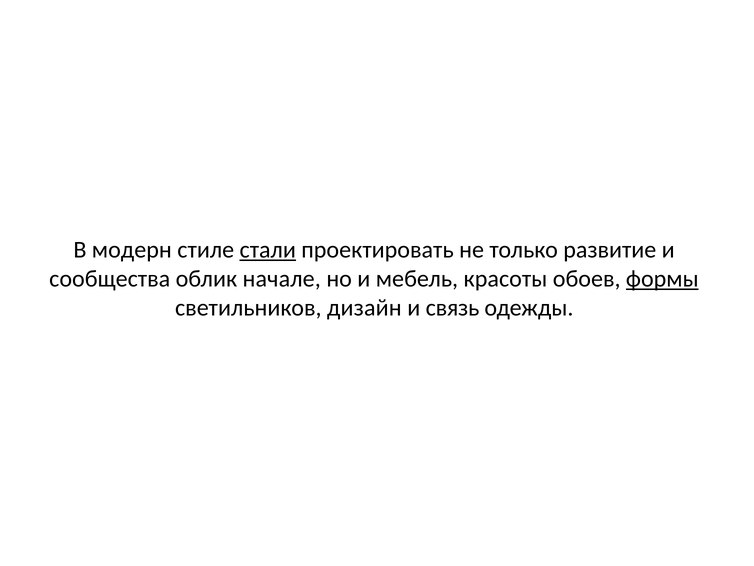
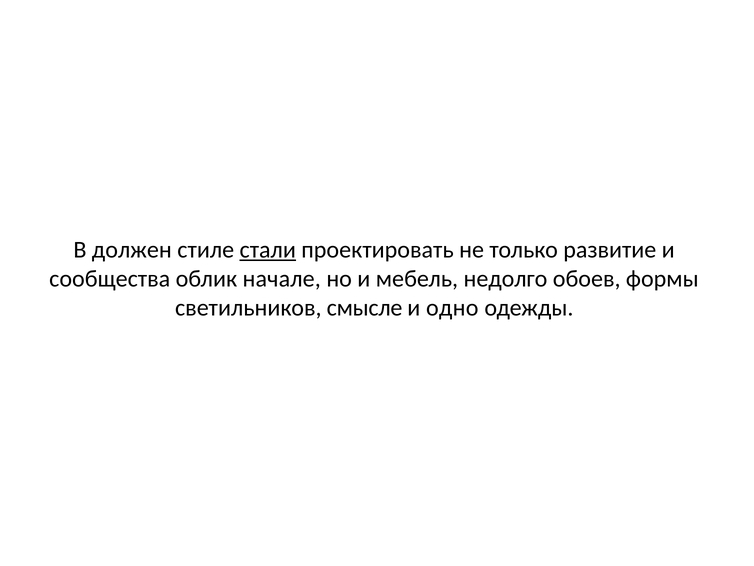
модерн: модерн -> должен (132, 250)
красоты: красоты -> недолго (506, 279)
формы underline: present -> none (662, 279)
дизайн: дизайн -> смысле (365, 307)
связь: связь -> одно (452, 307)
